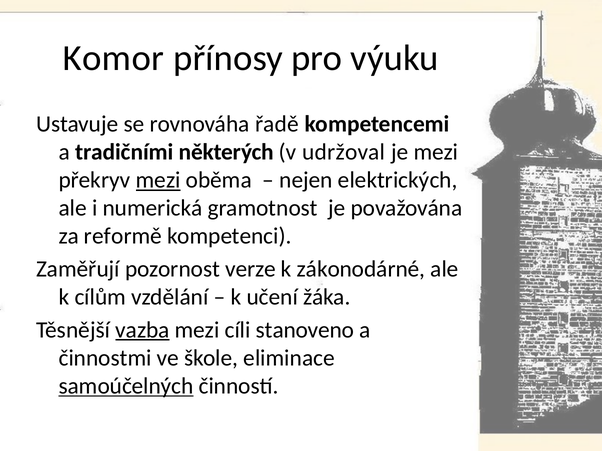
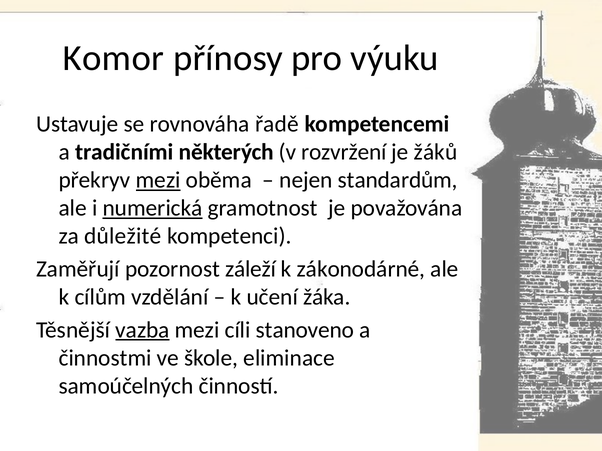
udržoval: udržoval -> rozvržení (344, 152)
je mezi: mezi -> žáků (436, 152)
elektrických: elektrických -> standardům (398, 180)
numerická underline: none -> present (153, 208)
reformě: reformě -> důležité (123, 236)
verze: verze -> záleží (250, 269)
samoúčelných underline: present -> none (126, 386)
